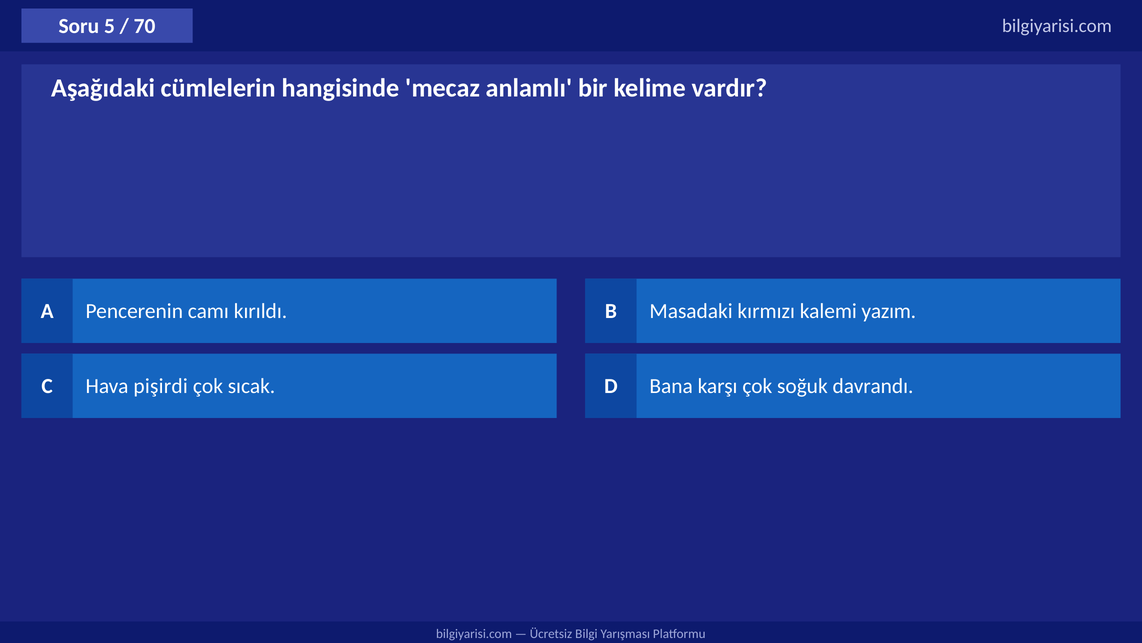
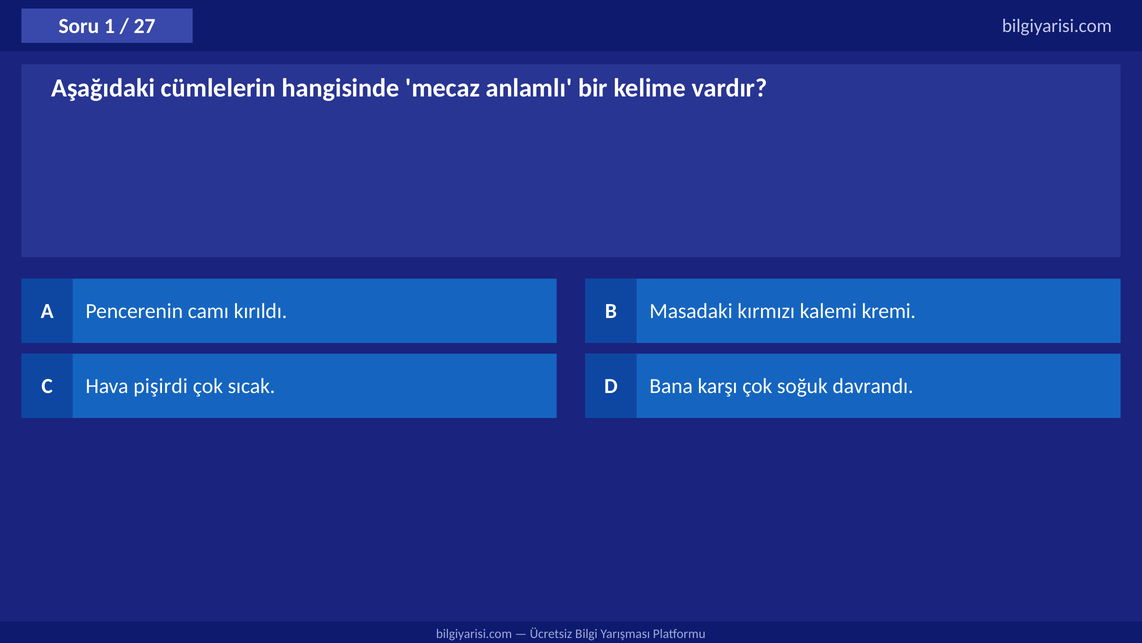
5: 5 -> 1 (109, 26)
70: 70 -> 27 (145, 26)
yazım: yazım -> kremi (889, 311)
